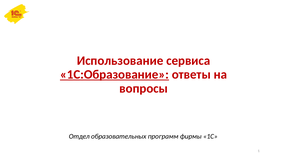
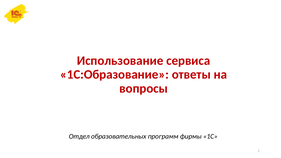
1С:Образование underline: present -> none (114, 75)
